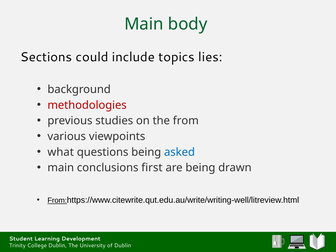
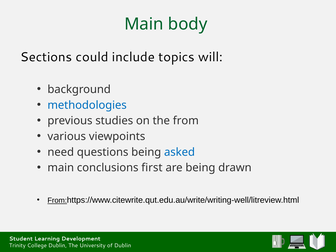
lies: lies -> will (210, 57)
methodologies colour: red -> blue (87, 105)
what: what -> need (61, 152)
